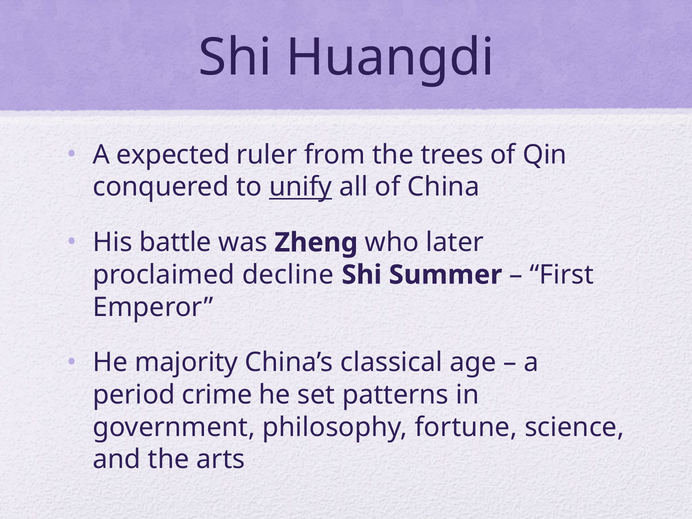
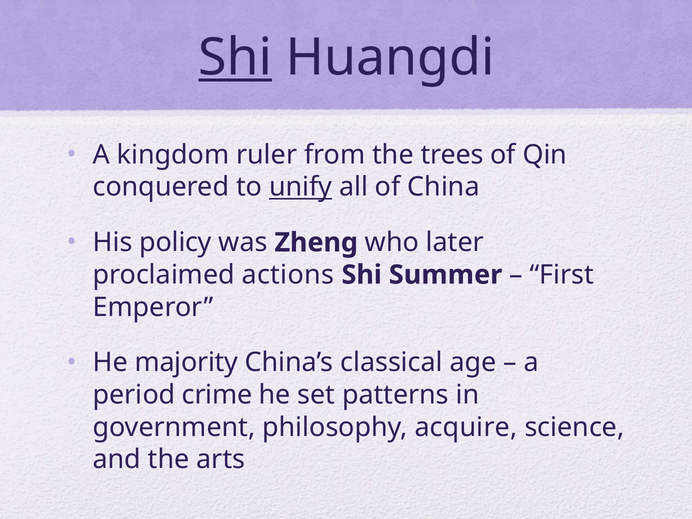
Shi underline: none -> present (235, 58)
expected: expected -> kingdom (173, 155)
battle: battle -> policy (176, 242)
decline: decline -> actions (288, 275)
fortune: fortune -> acquire (466, 427)
